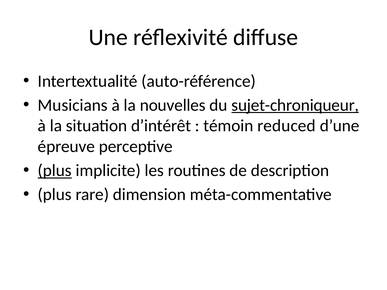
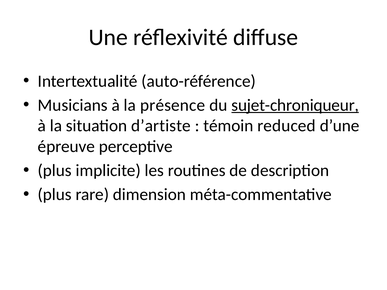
nouvelles: nouvelles -> présence (173, 105)
d’intérêt: d’intérêt -> d’artiste (161, 126)
plus underline: present -> none (55, 171)
